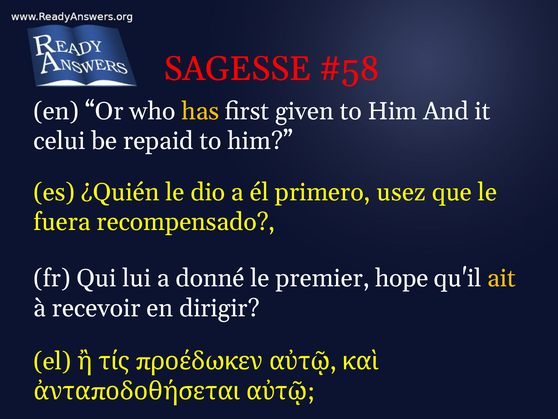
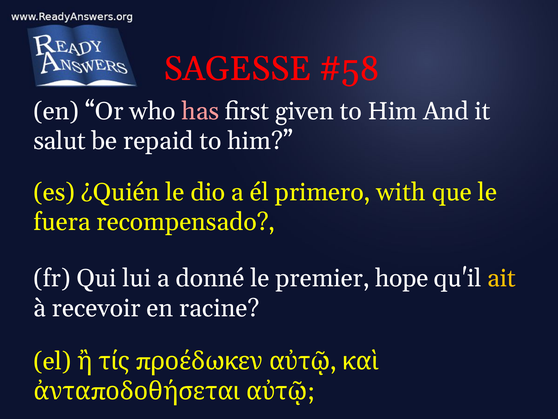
has colour: yellow -> pink (200, 111)
celui: celui -> salut (60, 141)
usez: usez -> with (401, 192)
dirigir: dirigir -> racine (219, 308)
